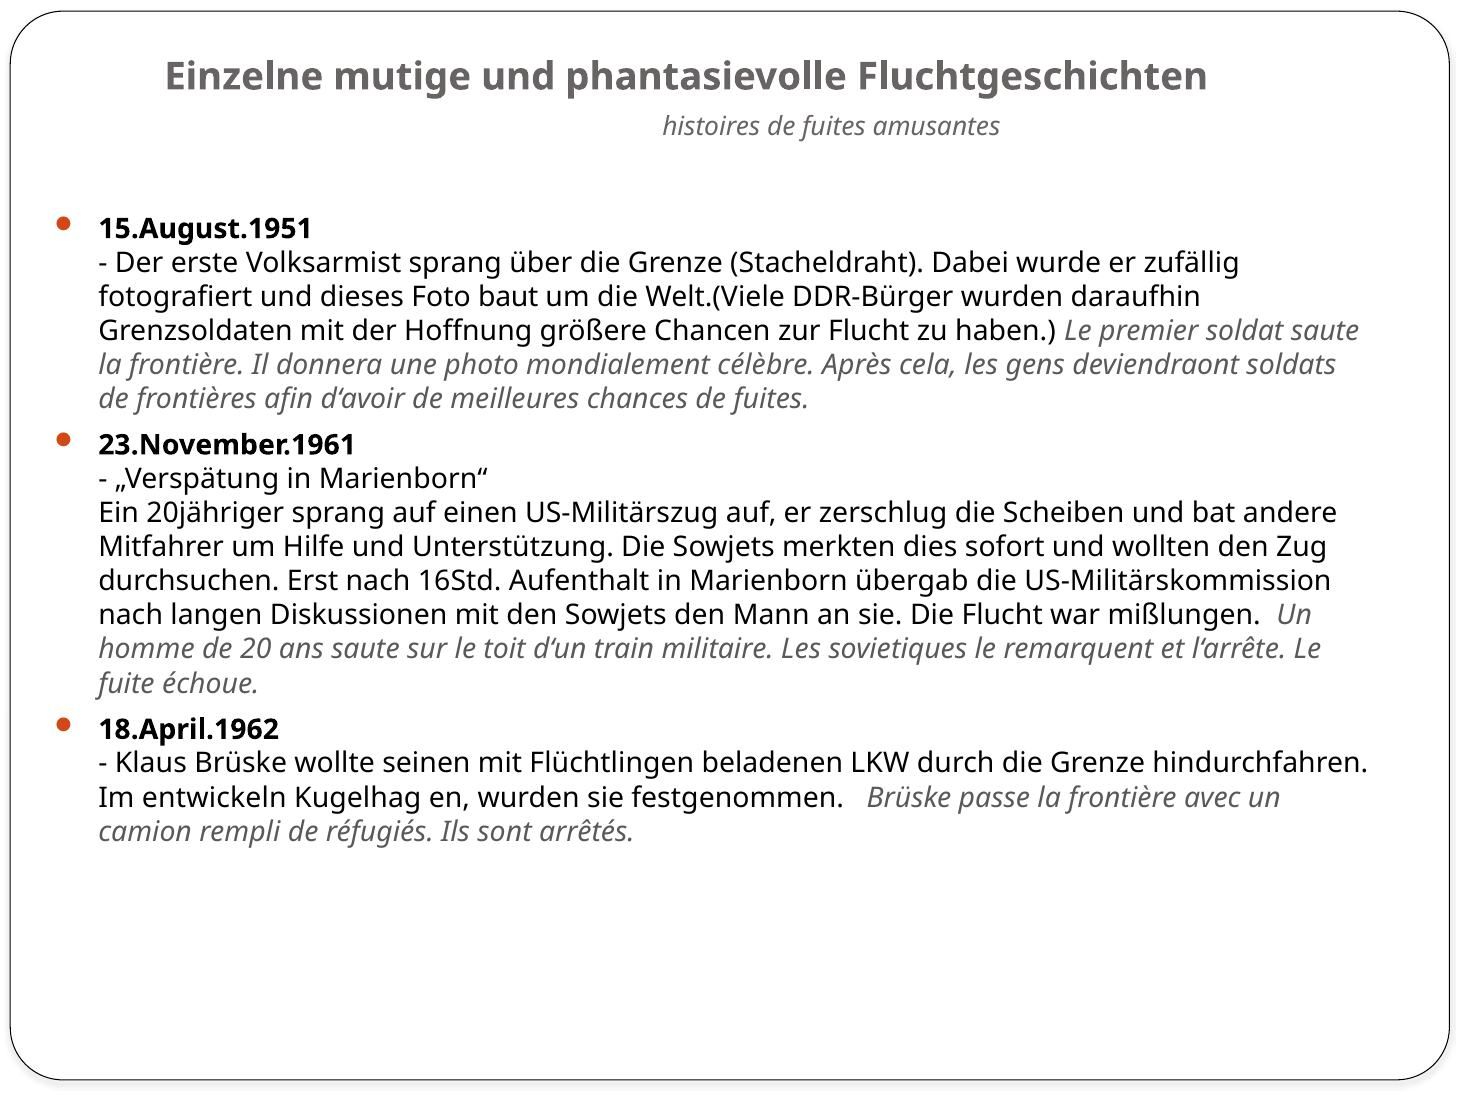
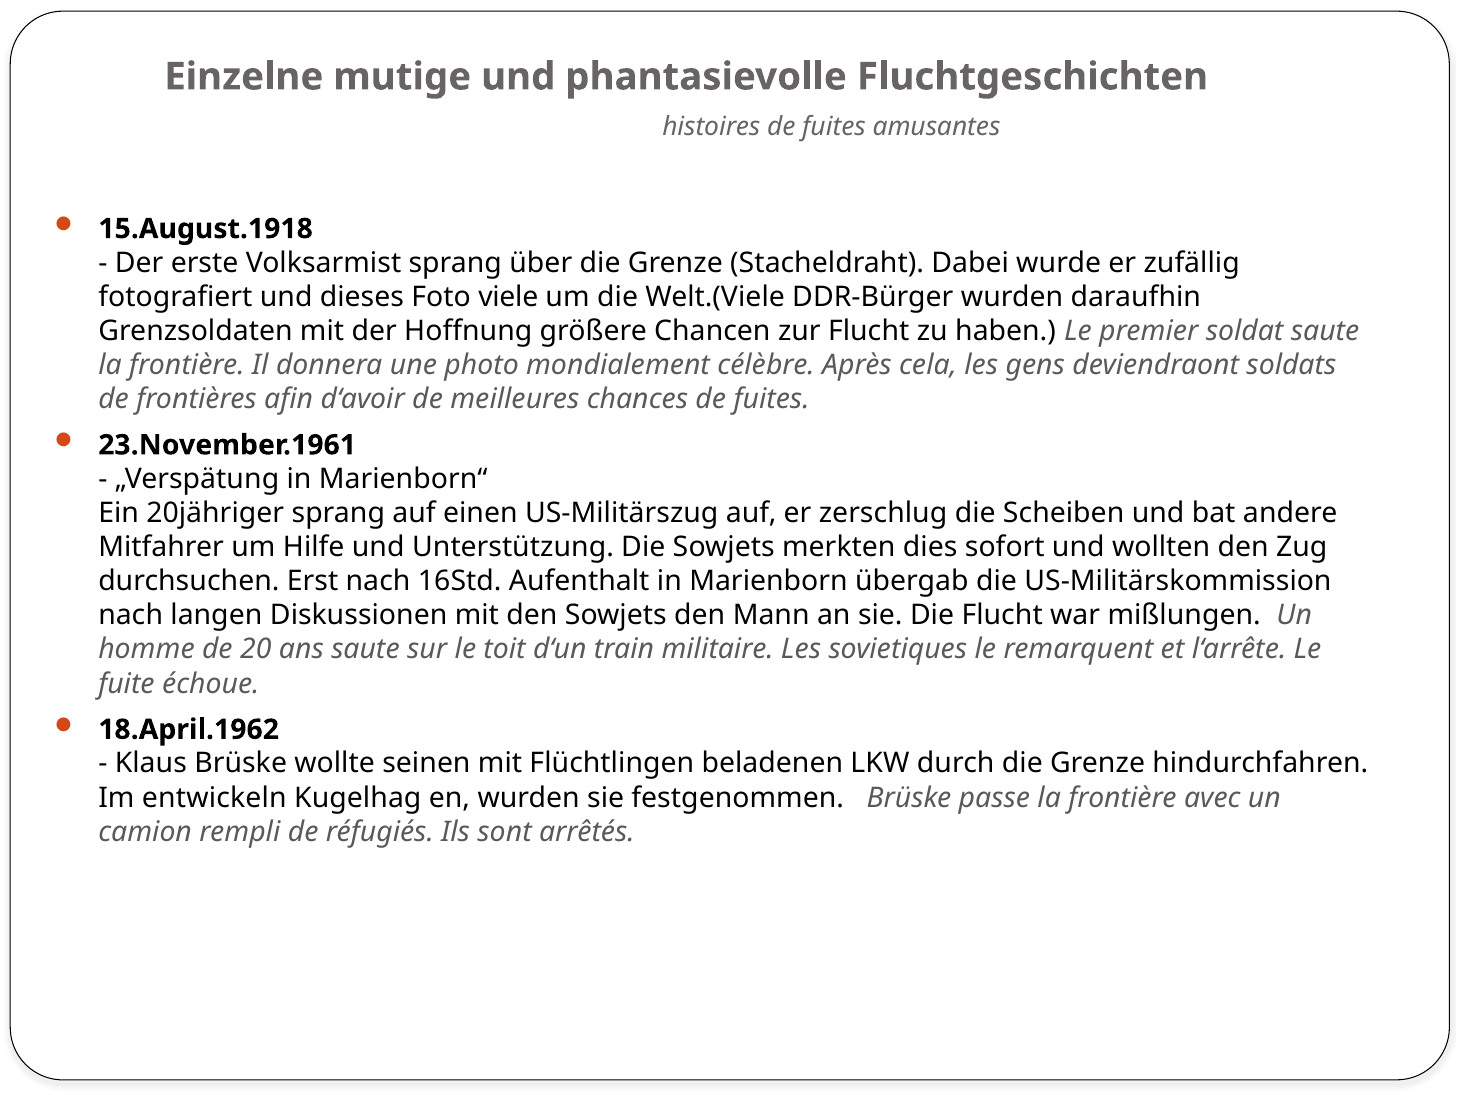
15.August.1951: 15.August.1951 -> 15.August.1918 (206, 229)
baut: baut -> viele (508, 297)
